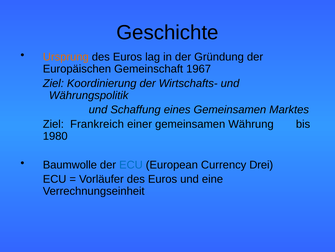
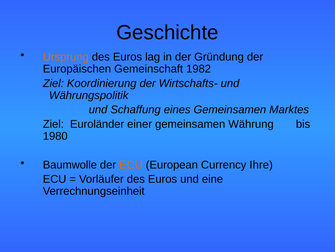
1967: 1967 -> 1982 (199, 69)
Frankreich: Frankreich -> Euroländer (97, 124)
ECU colour: blue -> orange (131, 164)
Drei: Drei -> Ihre (261, 164)
